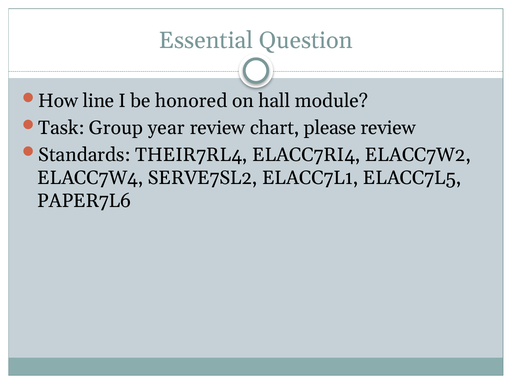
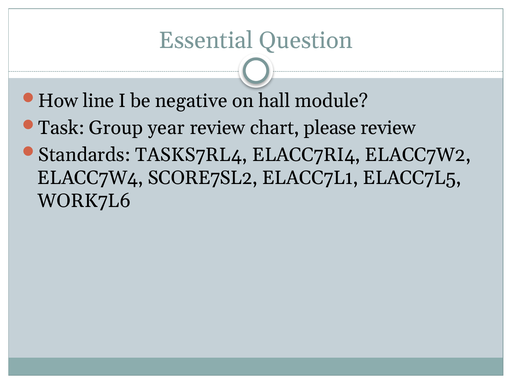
honored: honored -> negative (191, 101)
THEIR7RL4: THEIR7RL4 -> TASKS7RL4 (191, 155)
SERVE7SL2: SERVE7SL2 -> SCORE7SL2 (203, 178)
PAPER7L6: PAPER7L6 -> WORK7L6 (84, 201)
